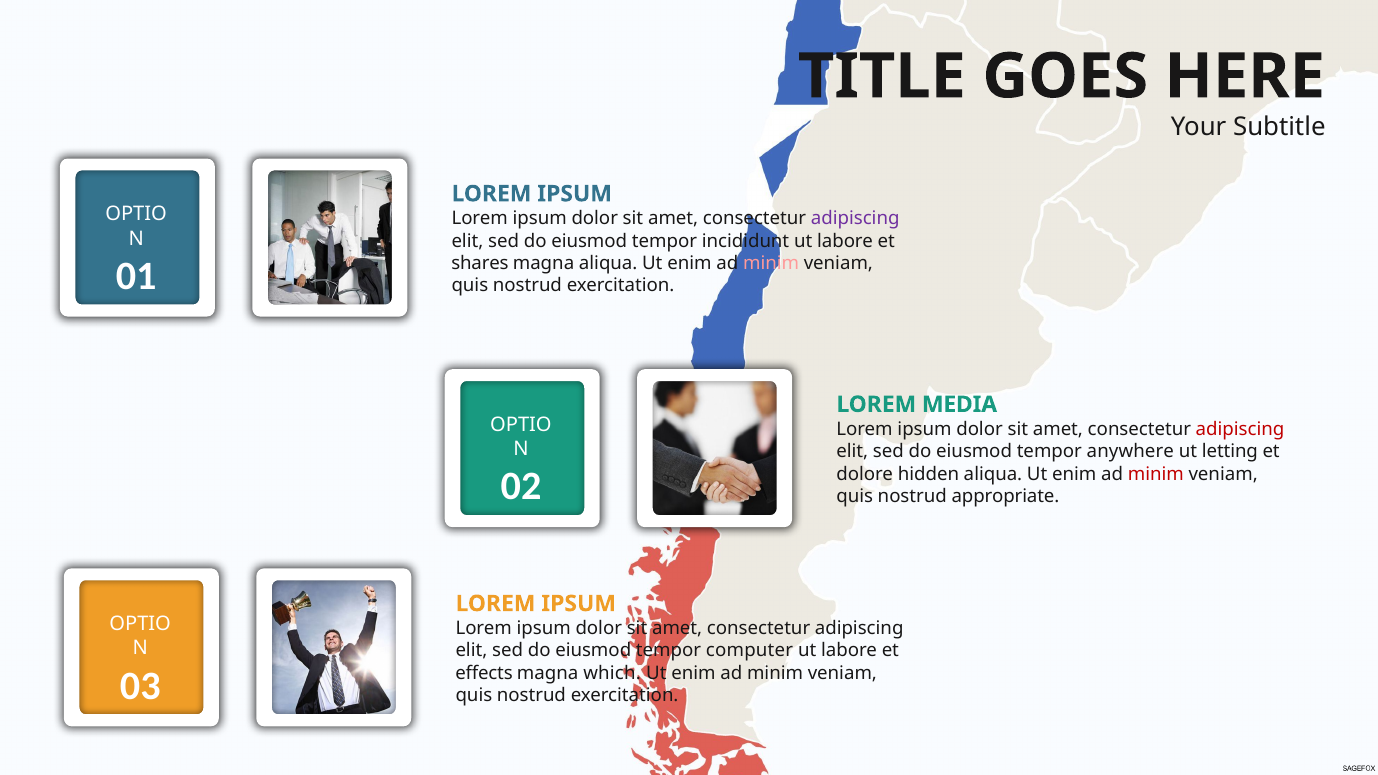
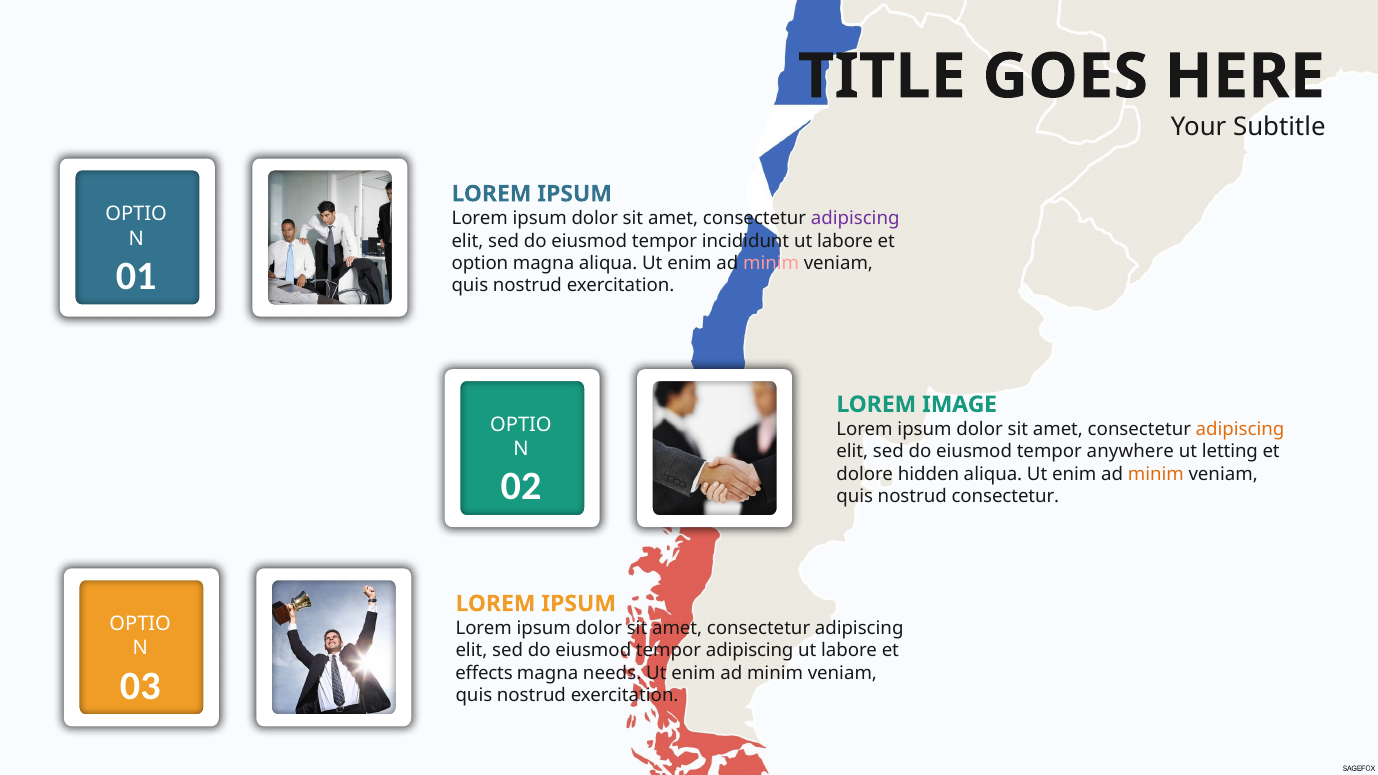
shares: shares -> option (480, 263)
MEDIA: MEDIA -> IMAGE (960, 404)
adipiscing colour: red -> orange (1240, 429)
minim colour: red -> orange (1156, 474)
nostrud appropriate: appropriate -> consectetur (1005, 496)
tempor computer: computer -> adipiscing (750, 651)
which: which -> needs (612, 673)
